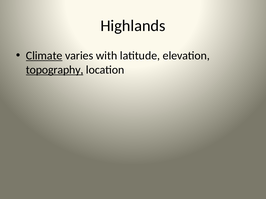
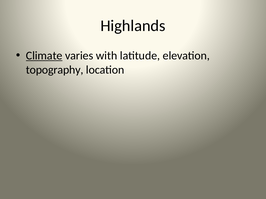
topography underline: present -> none (55, 70)
